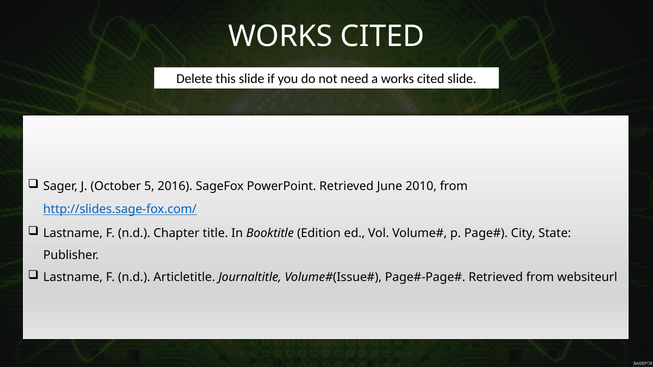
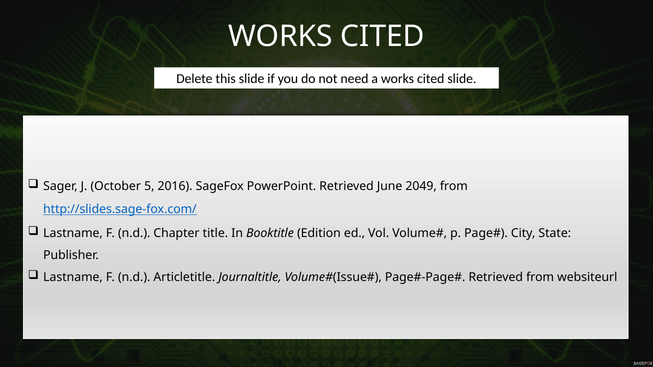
2010: 2010 -> 2049 (421, 186)
